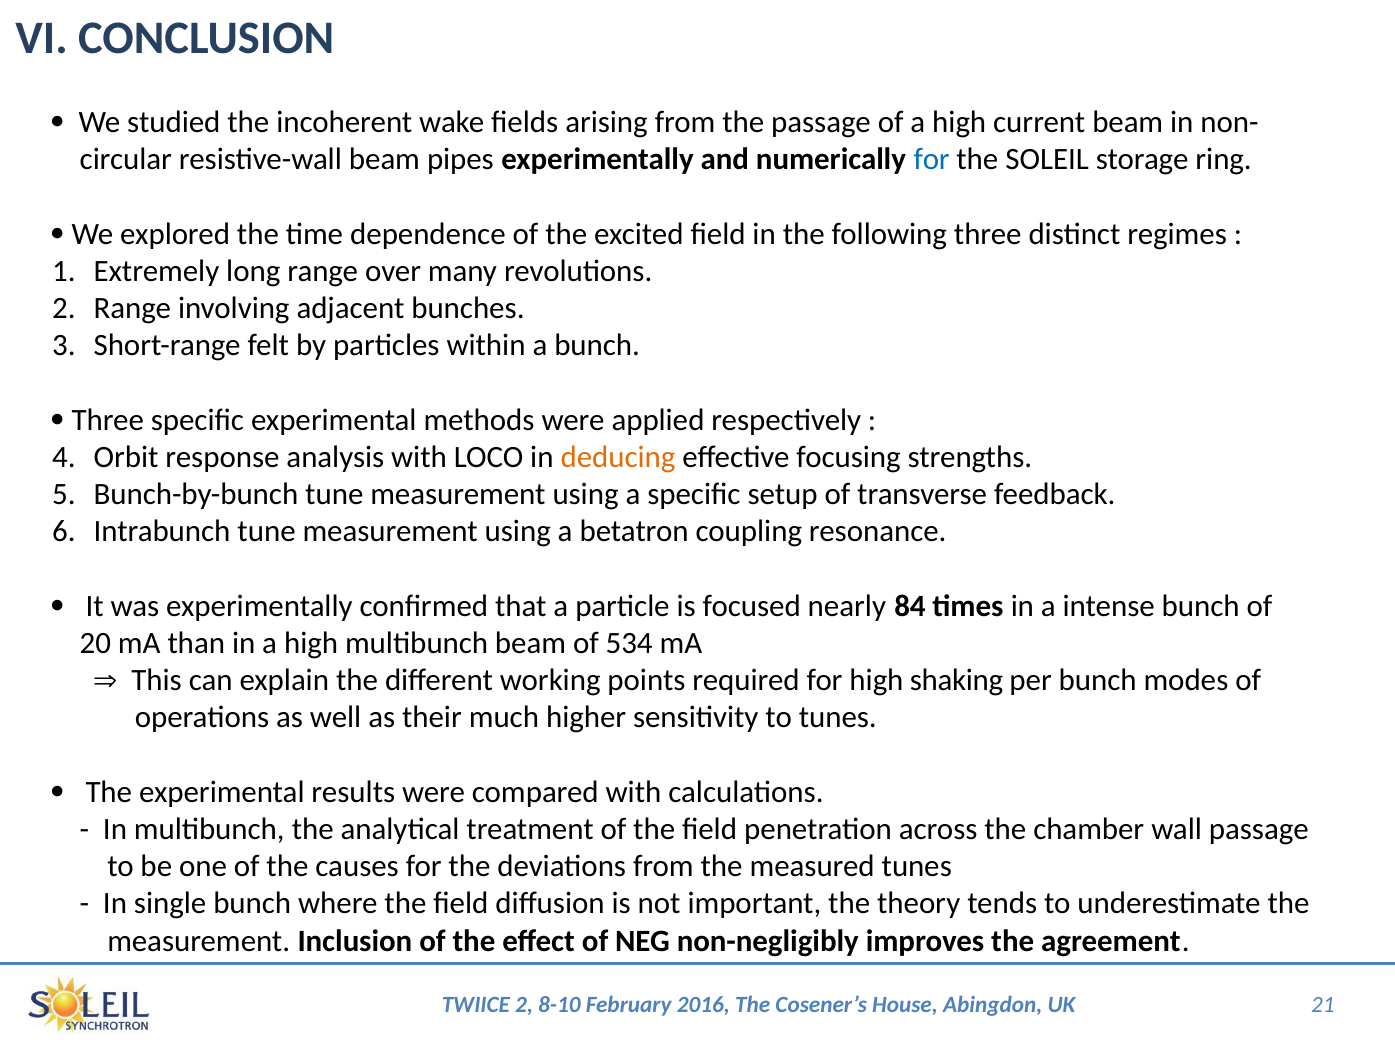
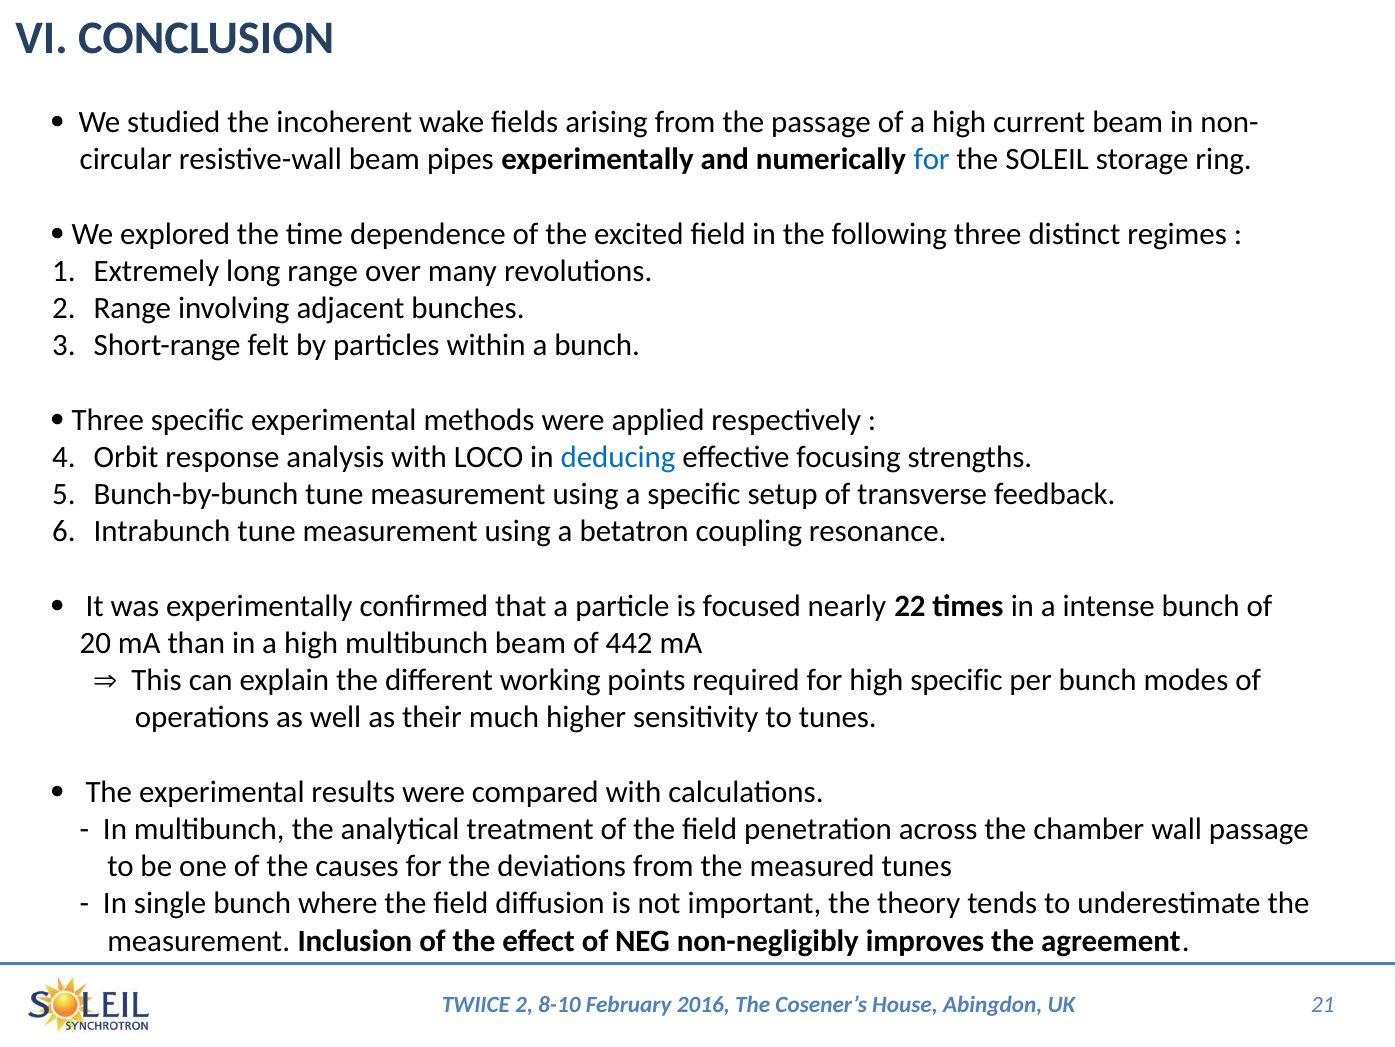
deducing colour: orange -> blue (618, 457)
84: 84 -> 22 (910, 606)
534: 534 -> 442 (629, 643)
high shaking: shaking -> specific (957, 680)
